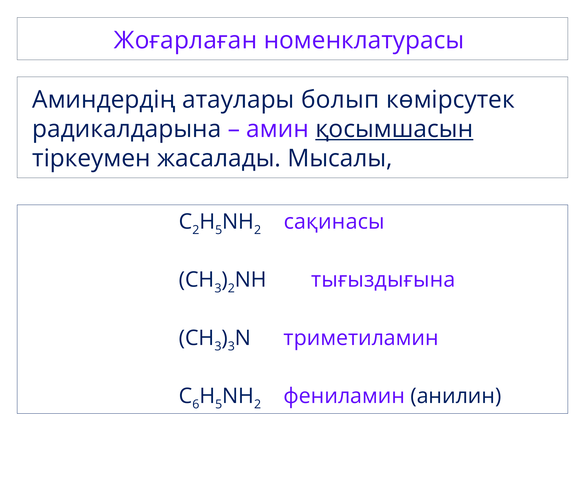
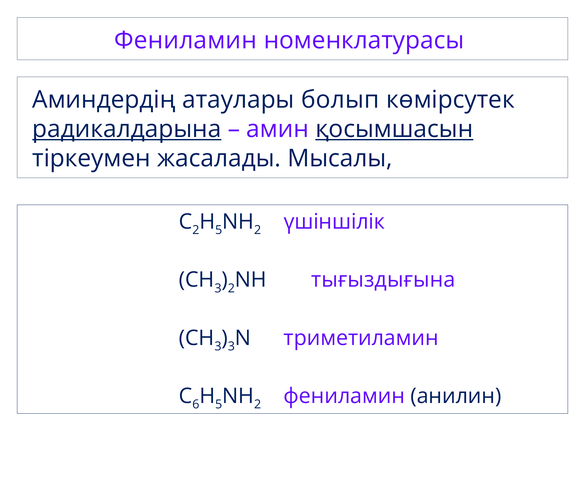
Жоғарлаған: Жоғарлаған -> Фениламин (186, 40)
радикалдарына underline: none -> present (127, 129)
сақинасы: сақинасы -> үшіншілік (334, 222)
